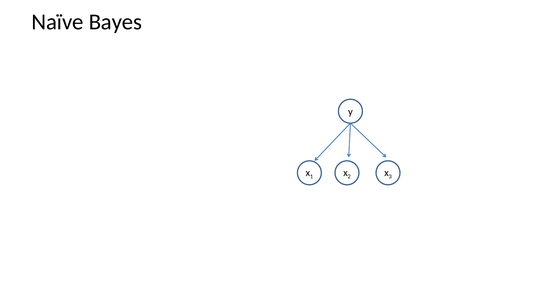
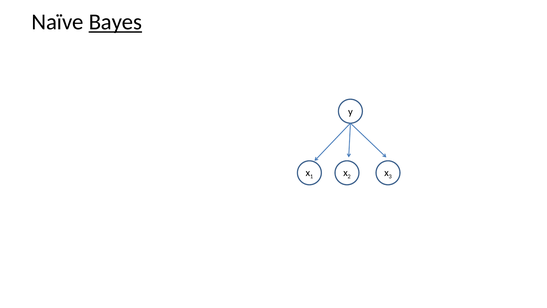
Bayes underline: none -> present (115, 22)
